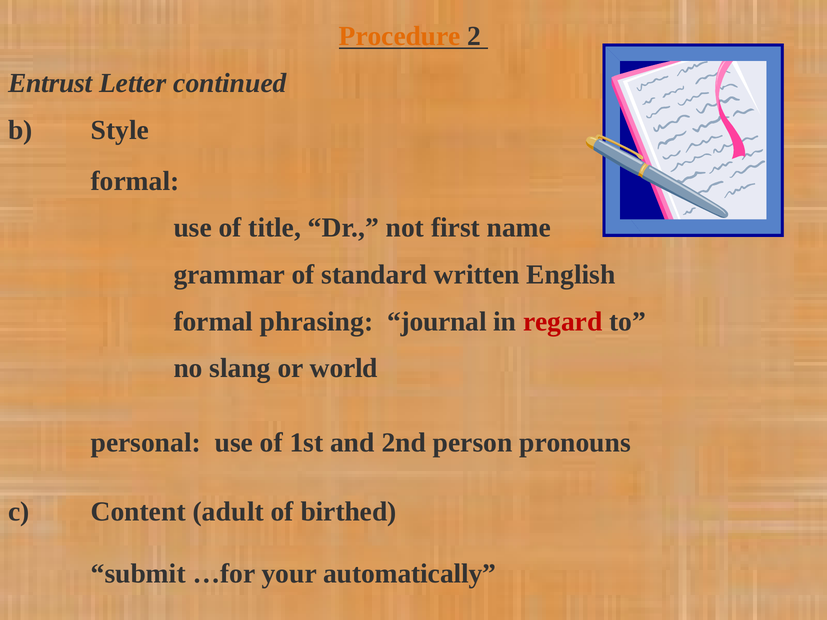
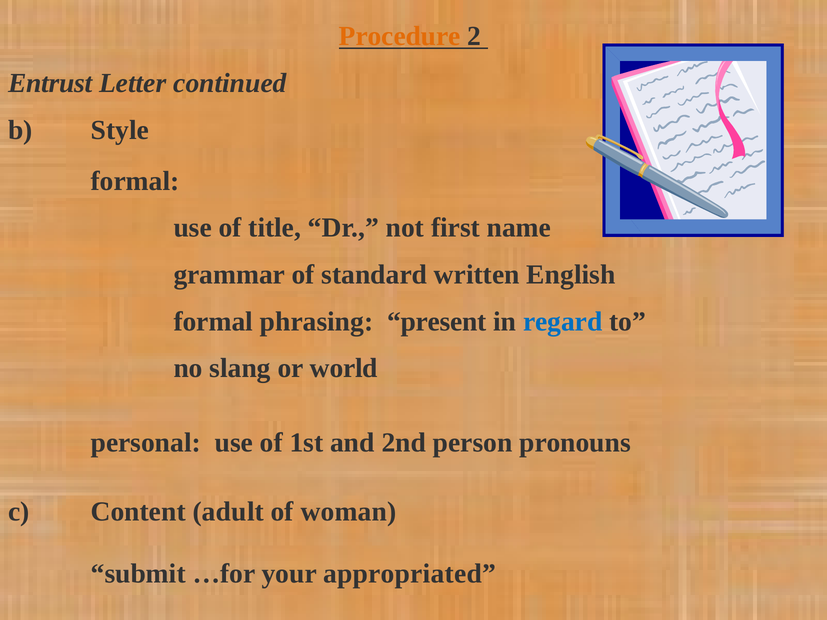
journal: journal -> present (437, 322)
regard colour: red -> blue (563, 322)
birthed: birthed -> woman (348, 512)
automatically: automatically -> appropriated (410, 574)
